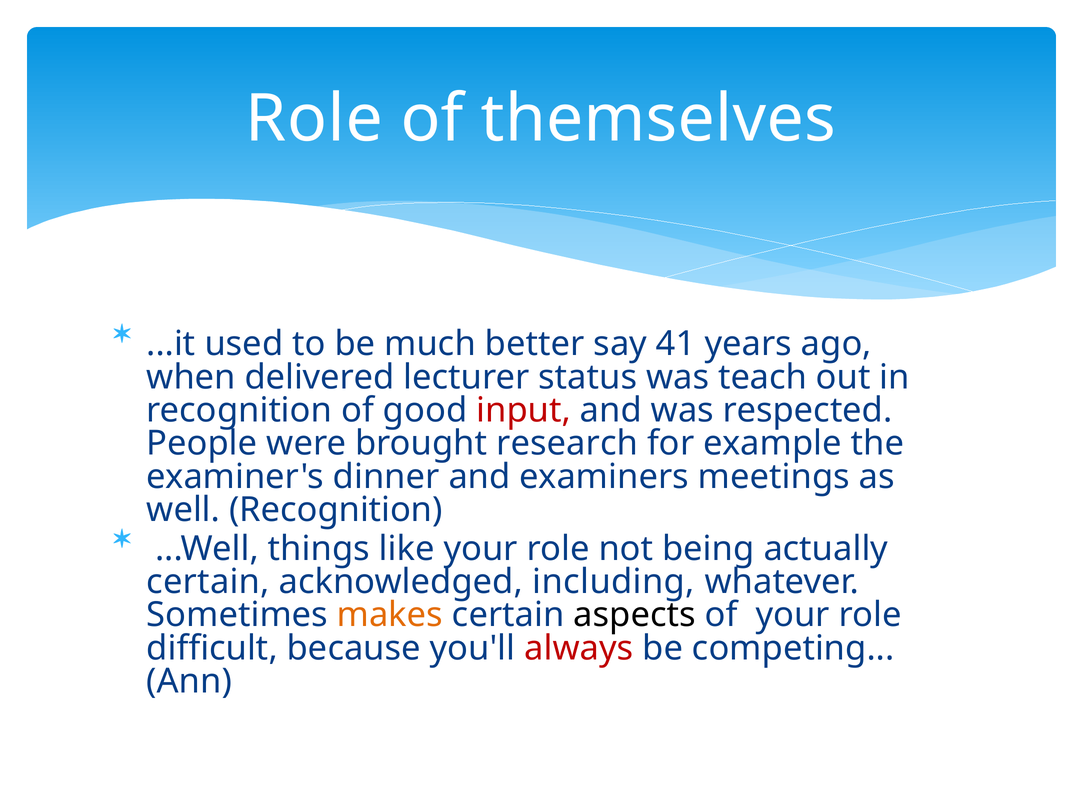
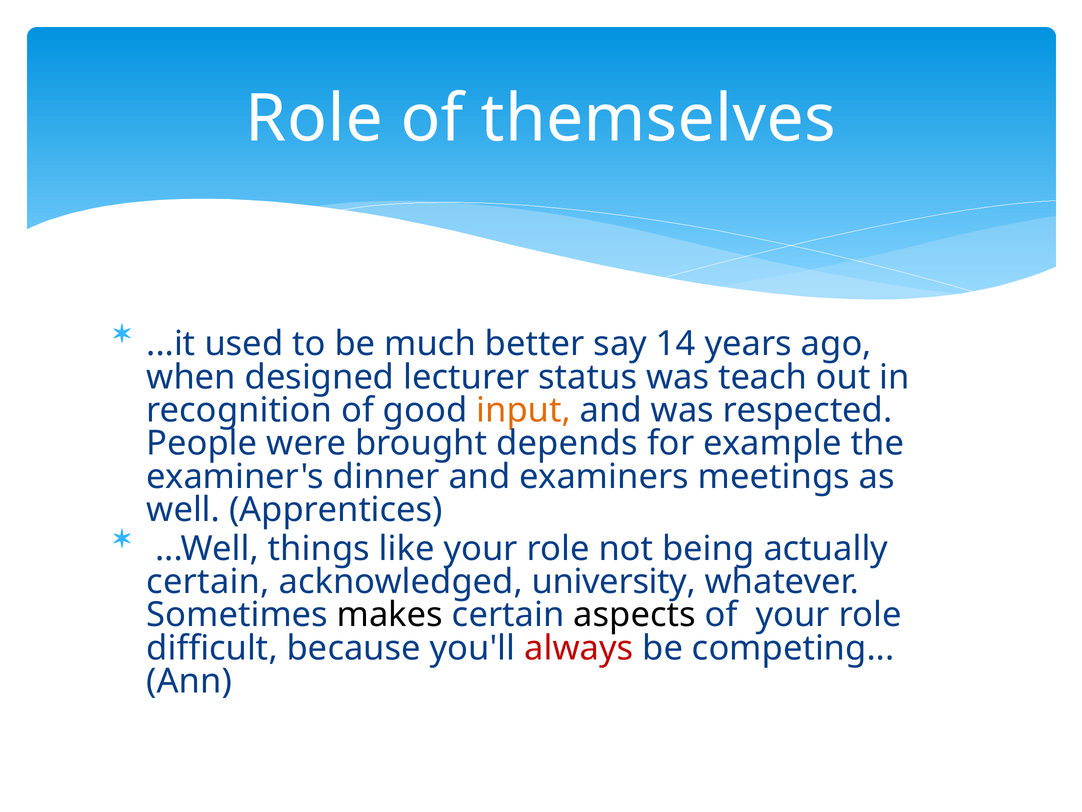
41: 41 -> 14 (676, 344)
delivered: delivered -> designed (320, 377)
input colour: red -> orange (524, 410)
research: research -> depends (567, 443)
well Recognition: Recognition -> Apprentices (336, 509)
including: including -> university (614, 581)
makes colour: orange -> black (390, 615)
